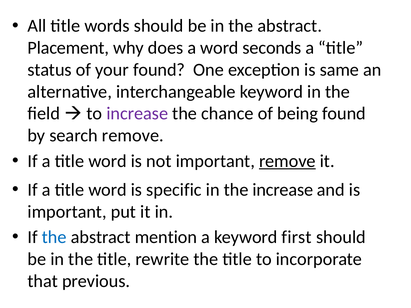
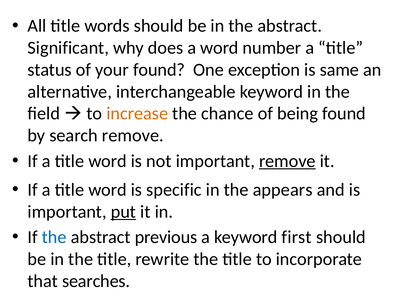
Placement: Placement -> Significant (68, 48)
seconds: seconds -> number (272, 48)
increase colour: purple -> orange (137, 114)
the increase: increase -> appears (283, 190)
put underline: none -> present (123, 212)
mention: mention -> previous (166, 237)
previous: previous -> searches (96, 281)
